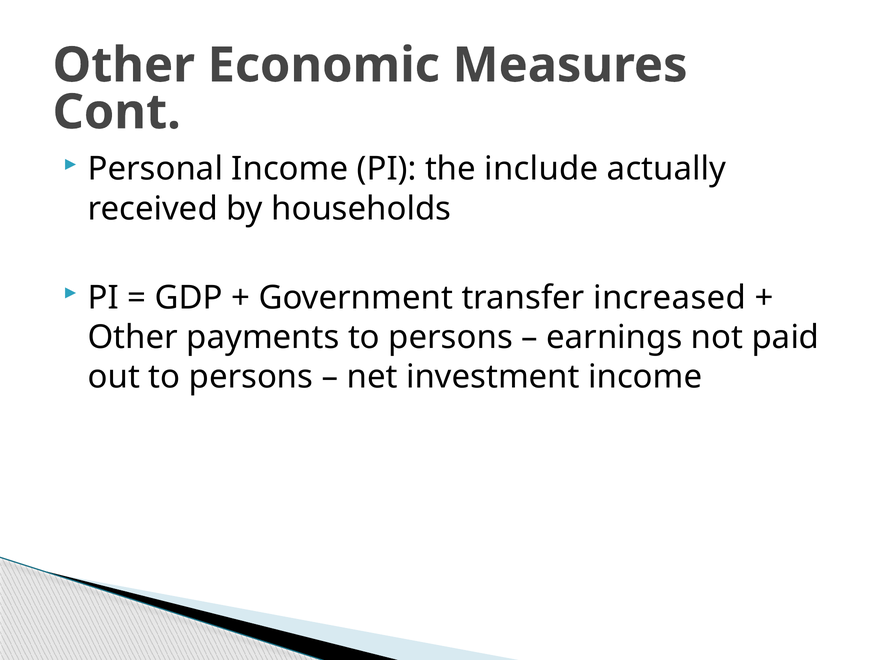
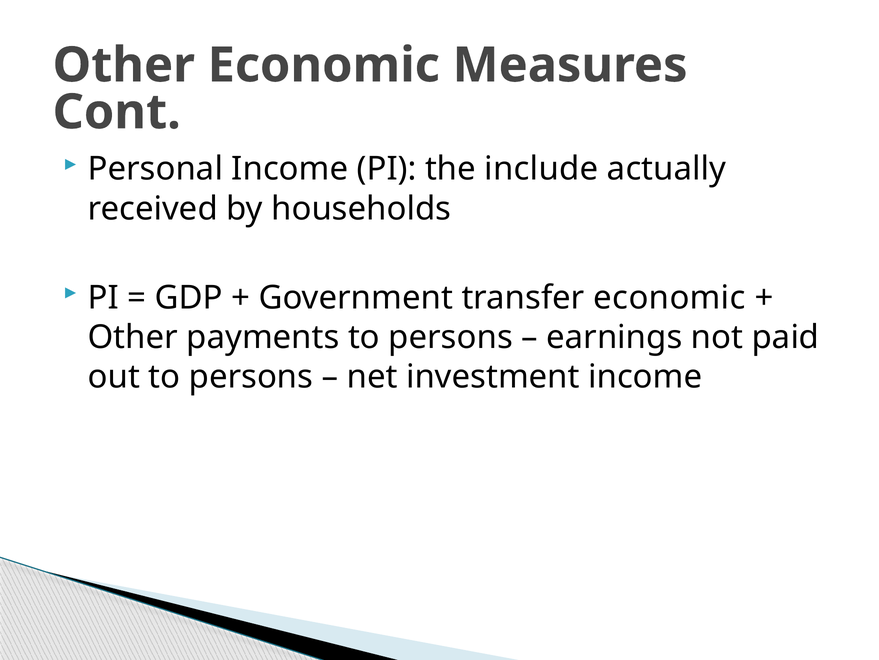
transfer increased: increased -> economic (670, 297)
